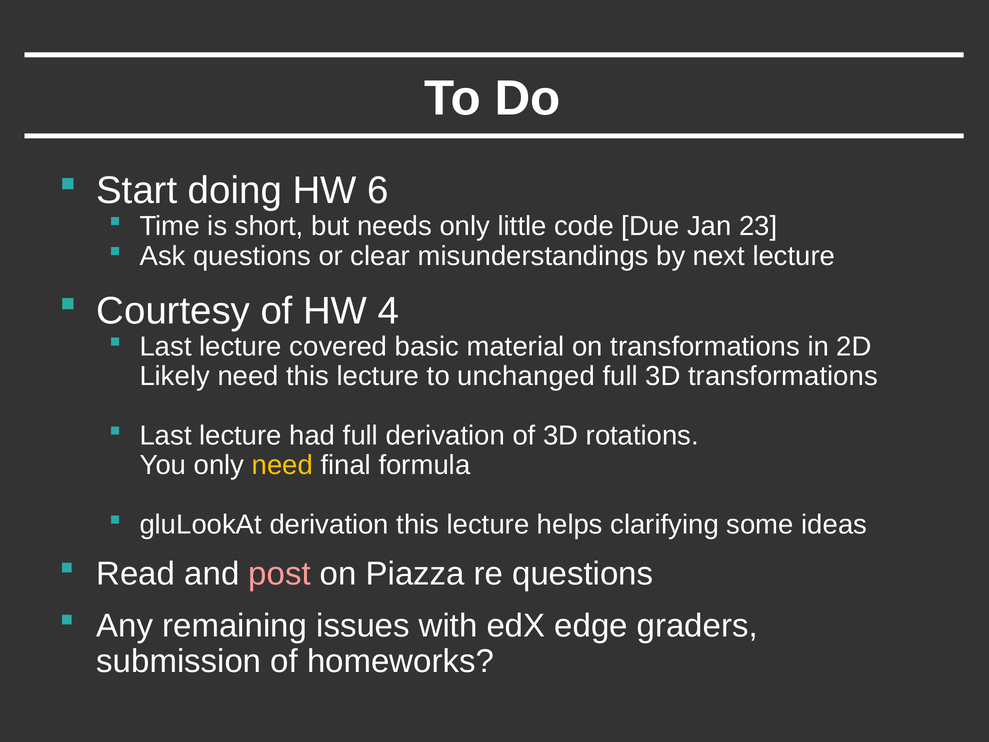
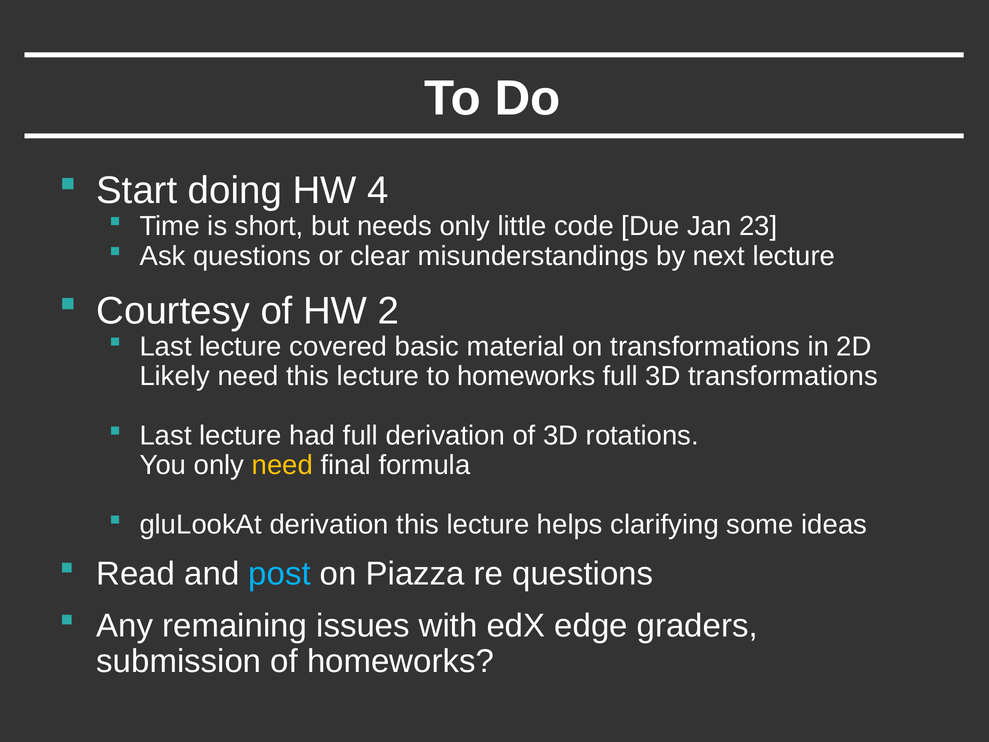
6: 6 -> 4 (378, 191)
4: 4 -> 2 (389, 311)
to unchanged: unchanged -> homeworks (526, 376)
post colour: pink -> light blue (280, 574)
